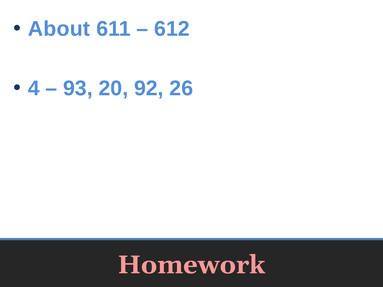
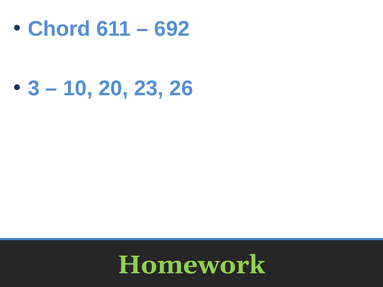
About: About -> Chord (59, 29)
612: 612 -> 692 (172, 29)
4: 4 -> 3 (34, 89)
93: 93 -> 10 (78, 89)
92: 92 -> 23 (149, 89)
Homework colour: pink -> light green (192, 265)
